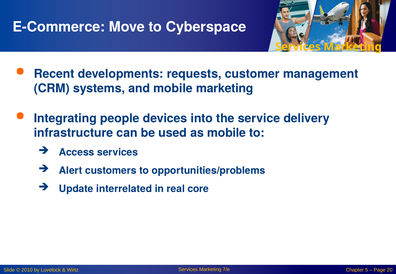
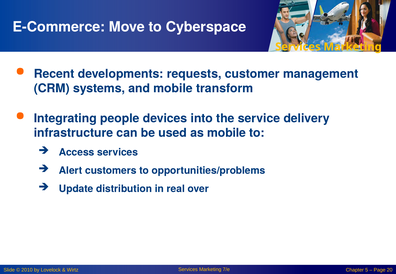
mobile marketing: marketing -> transform (225, 88)
interrelated: interrelated -> distribution (124, 189)
core: core -> over (198, 189)
